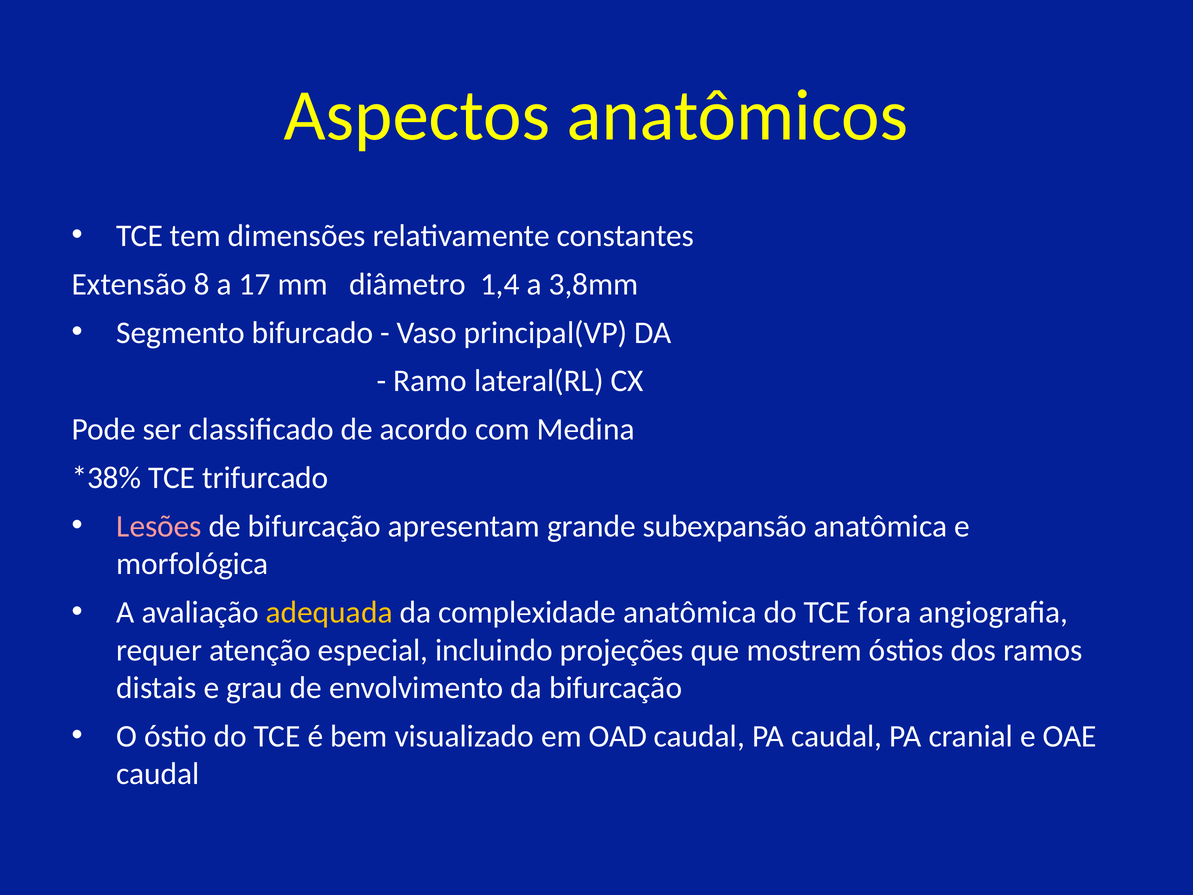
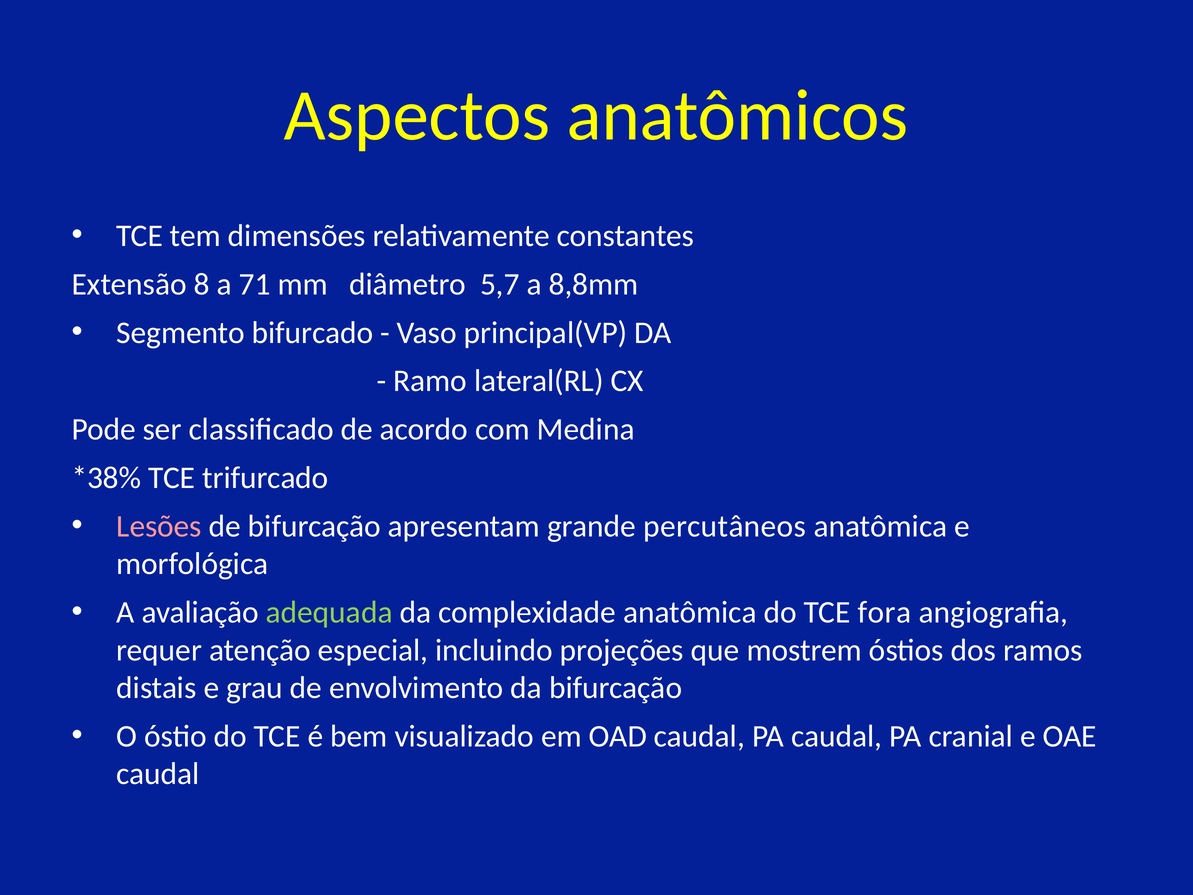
17: 17 -> 71 (255, 284)
1,4: 1,4 -> 5,7 (500, 284)
3,8mm: 3,8mm -> 8,8mm (594, 284)
subexpansão: subexpansão -> percutâneos (725, 526)
adequada colour: yellow -> light green (329, 612)
